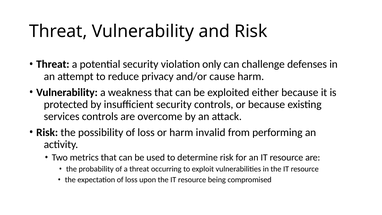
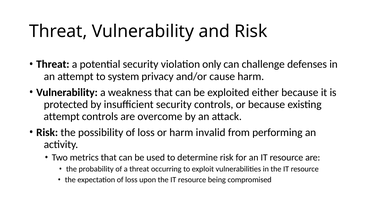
reduce: reduce -> system (123, 76)
services: services -> attempt (62, 116)
